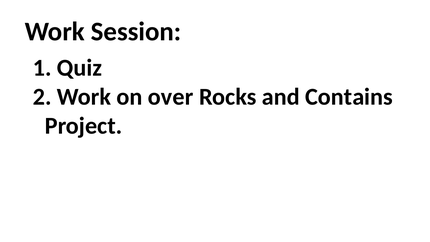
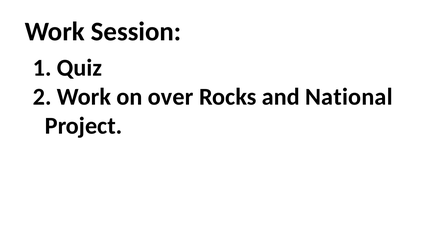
Contains: Contains -> National (349, 97)
